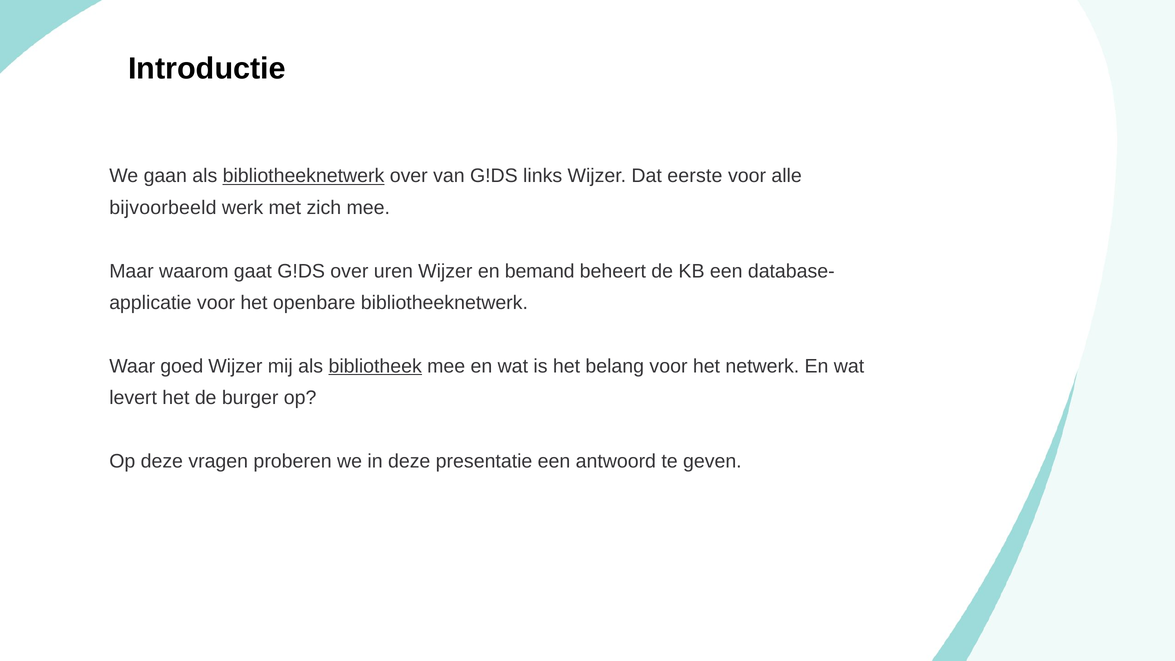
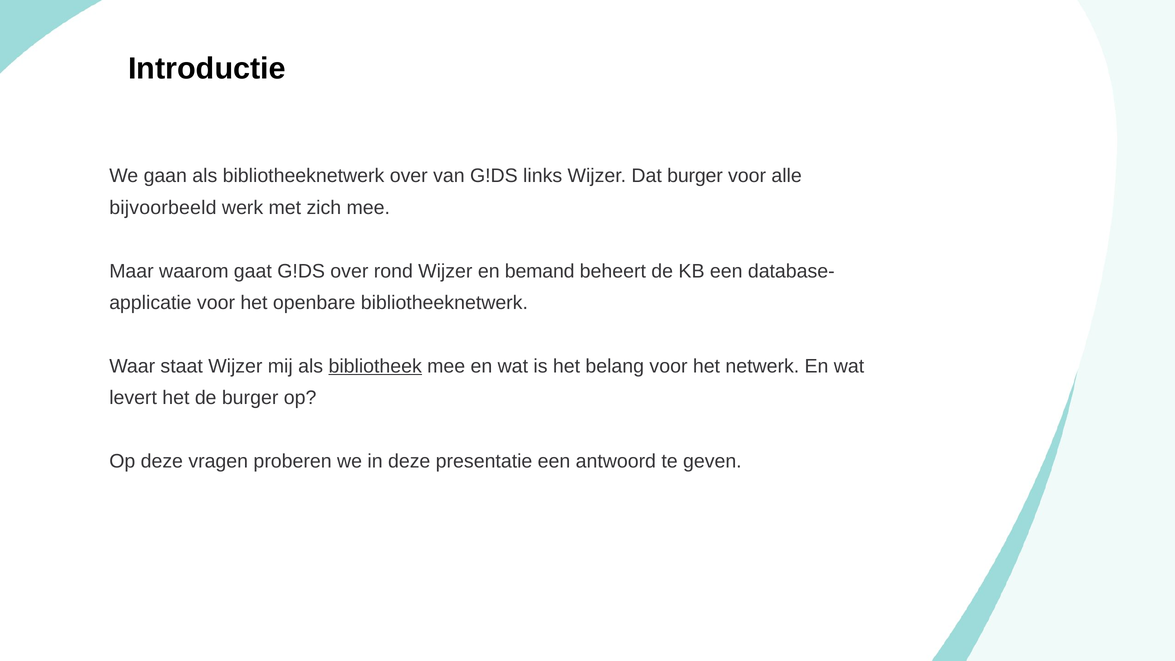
bibliotheeknetwerk underline: present -> none (304, 176)
Dat eerste: eerste -> burger (695, 176)
uren: uren -> rond (393, 271)
goed: goed -> staat (182, 366)
